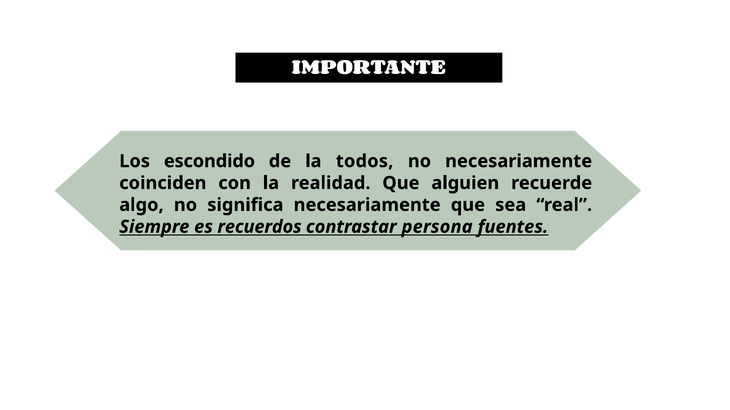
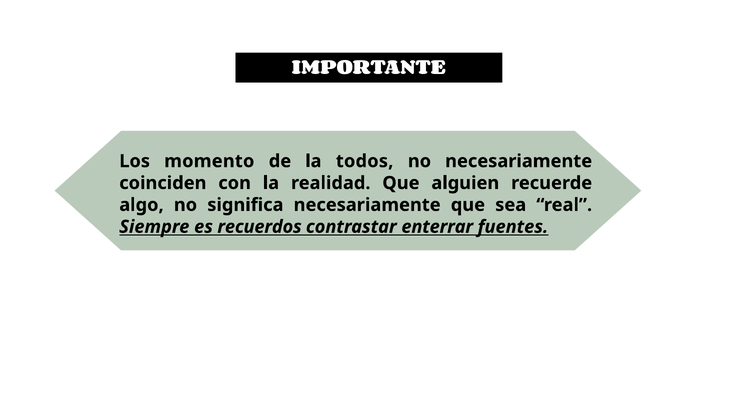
escondido: escondido -> momento (209, 161)
persona: persona -> enterrar (437, 227)
